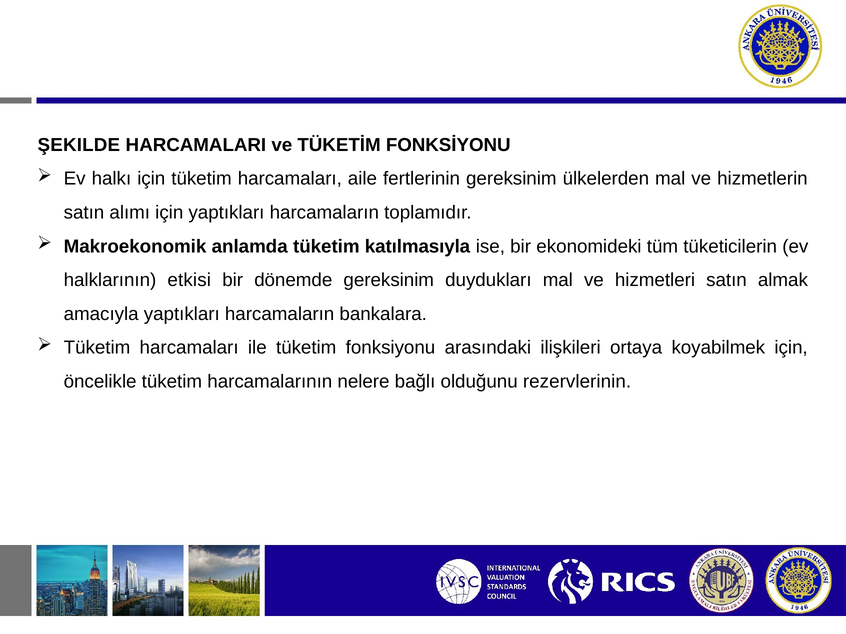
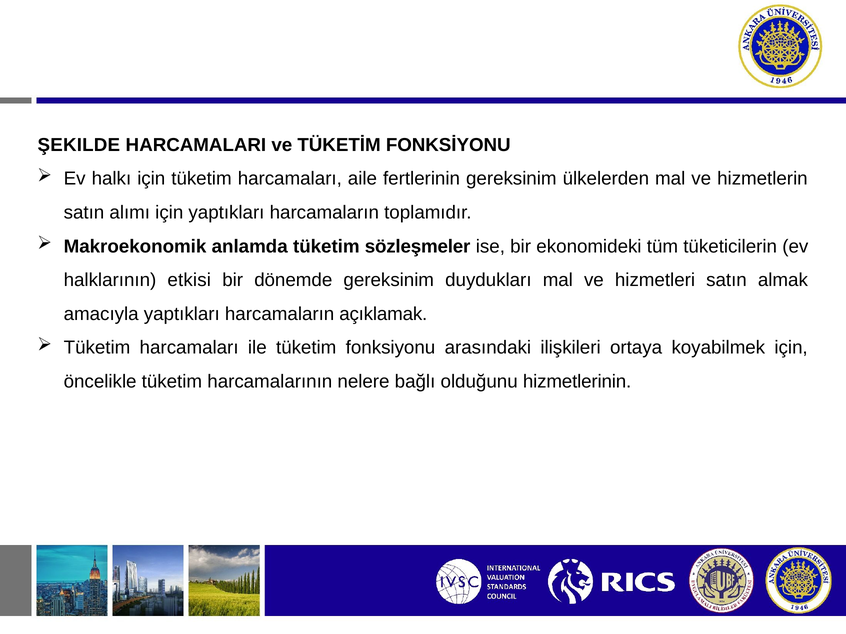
katılmasıyla: katılmasıyla -> sözleşmeler (418, 247)
bankalara: bankalara -> açıklamak (383, 314)
rezervlerinin: rezervlerinin -> hizmetlerinin (577, 382)
